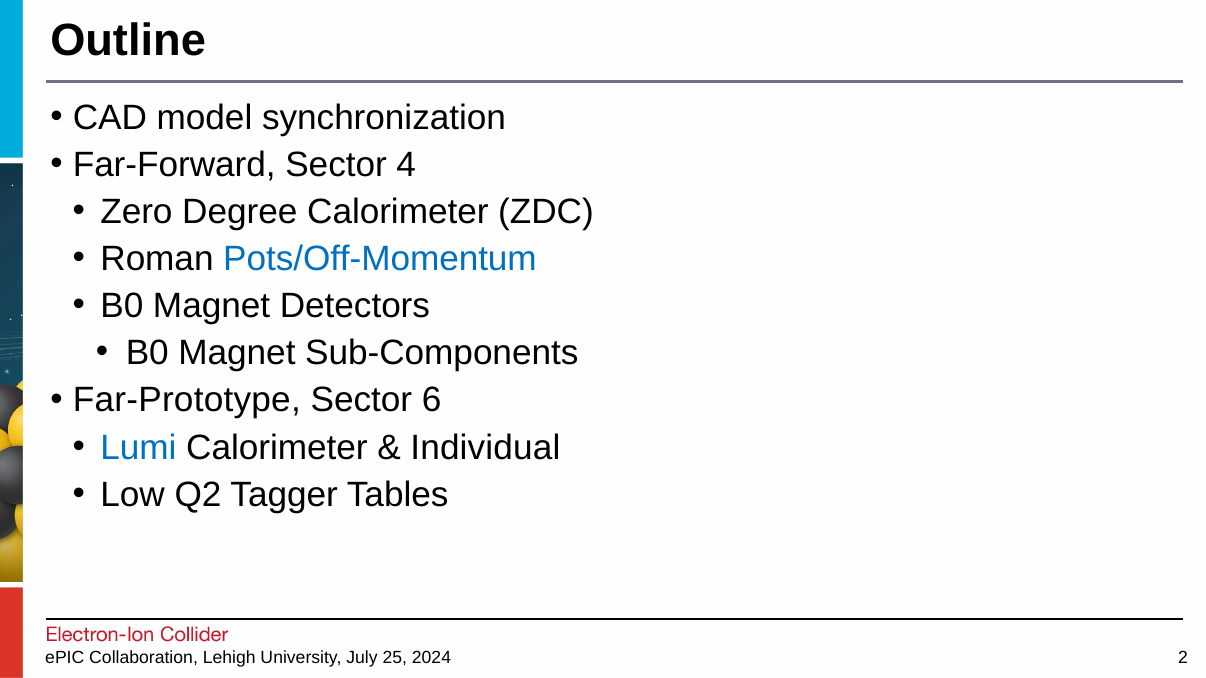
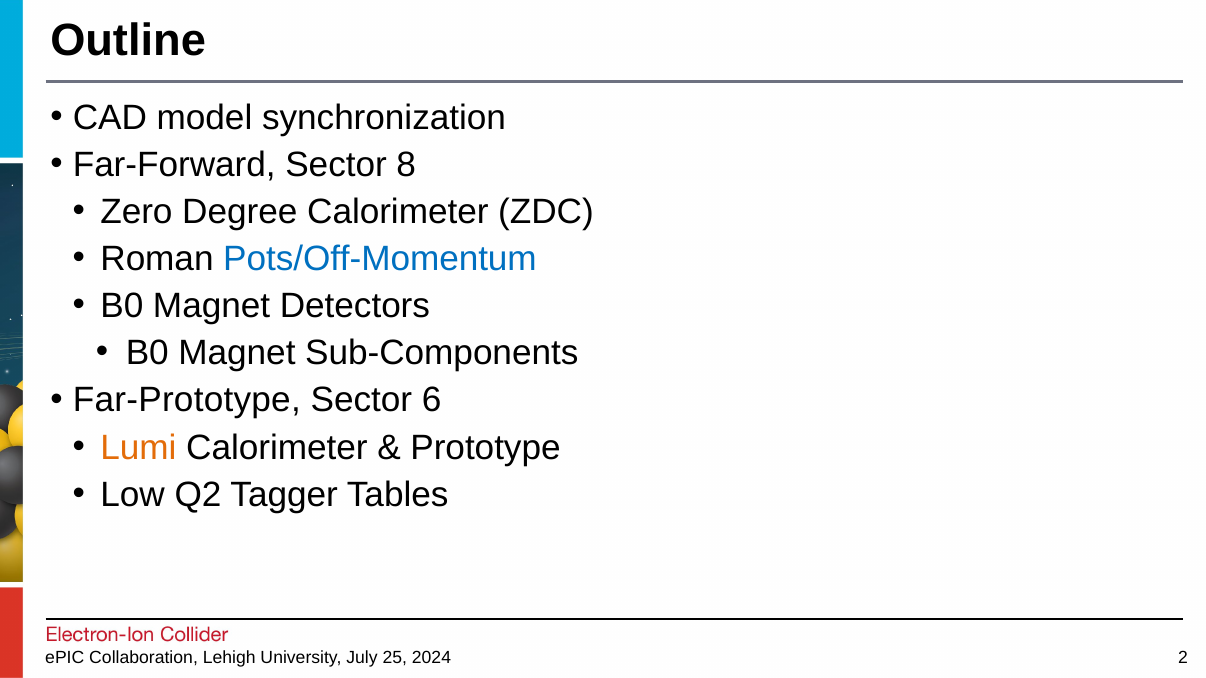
4: 4 -> 8 (406, 165)
Lumi colour: blue -> orange (138, 448)
Individual: Individual -> Prototype (486, 448)
